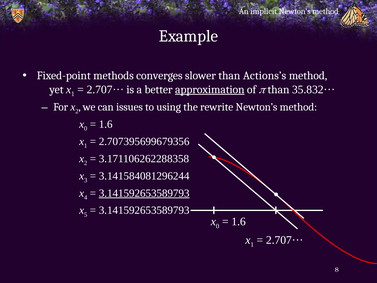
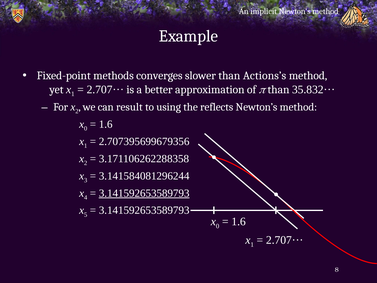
approximation underline: present -> none (210, 89)
issues: issues -> result (129, 107)
rewrite: rewrite -> reflects (217, 107)
